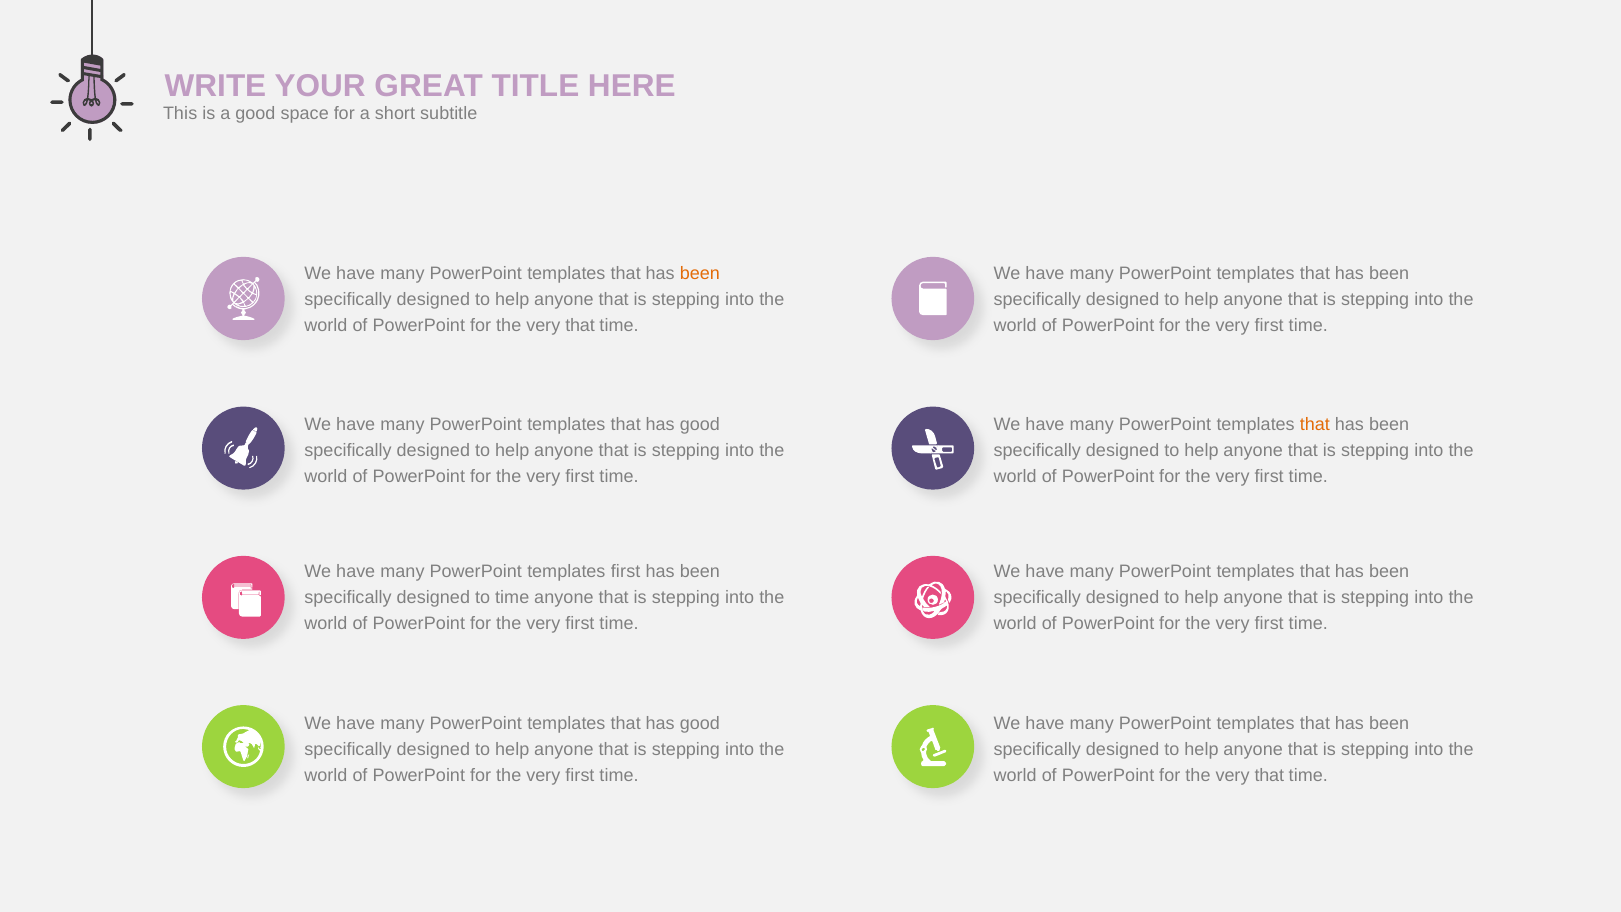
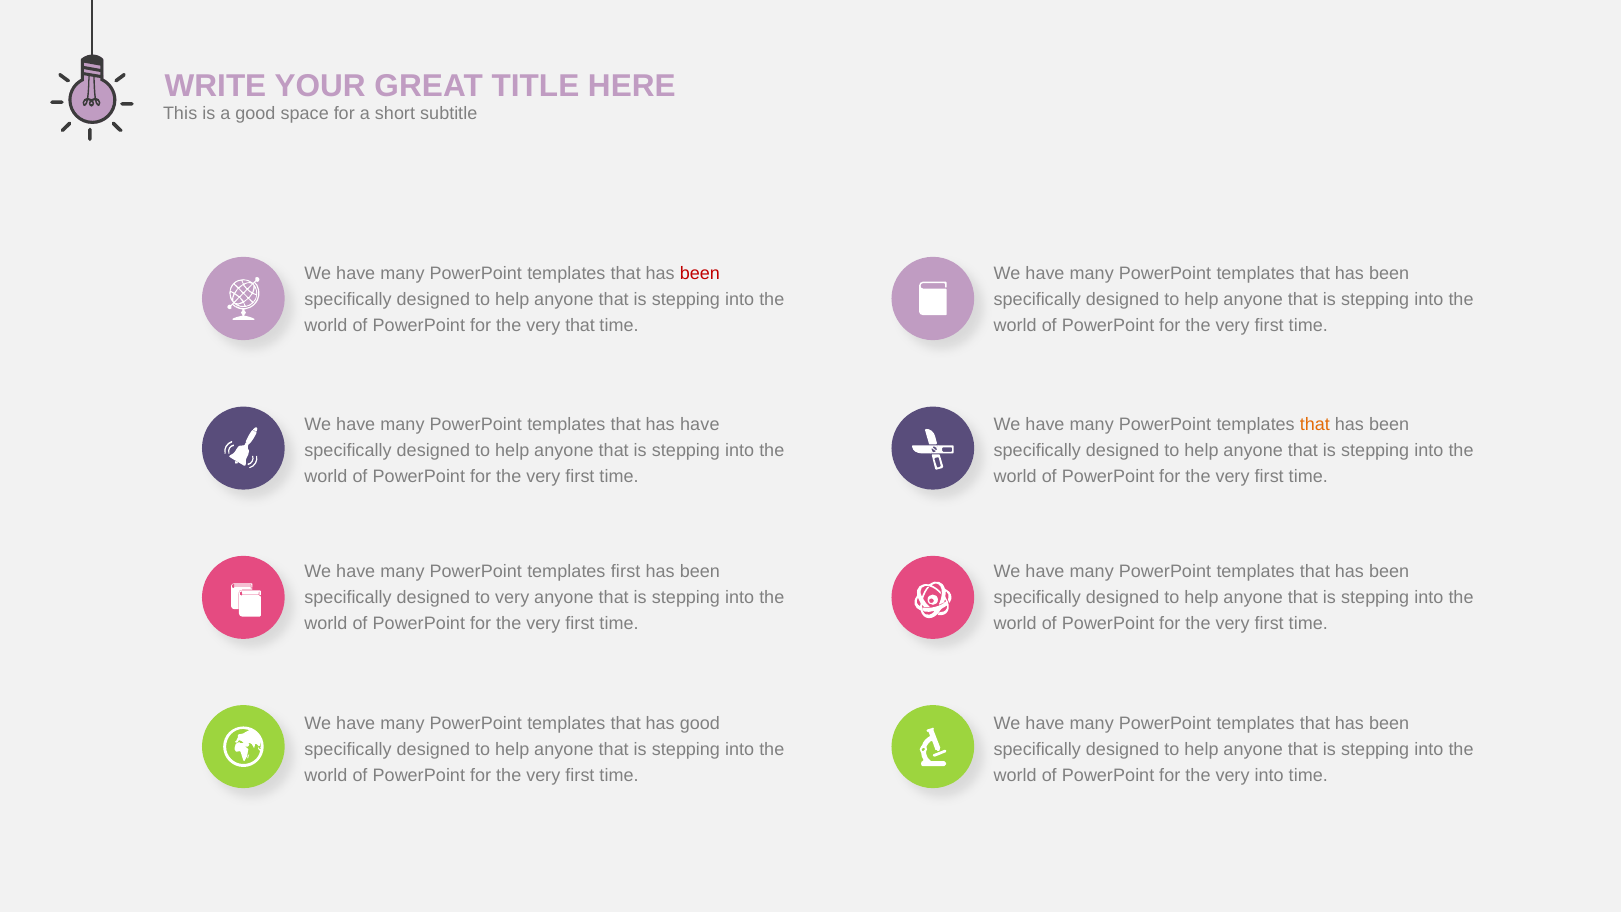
been colour: orange -> red (700, 273)
good: good -> have (700, 424)
to time: time -> very (512, 597)
that: that -> into (1269, 775)
